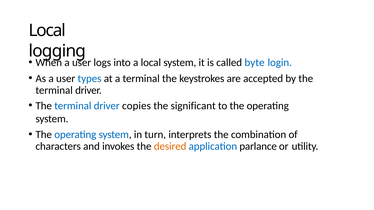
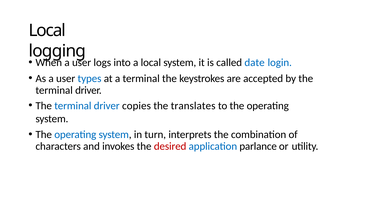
byte: byte -> date (255, 63)
significant: significant -> translates (193, 106)
desired colour: orange -> red (170, 147)
